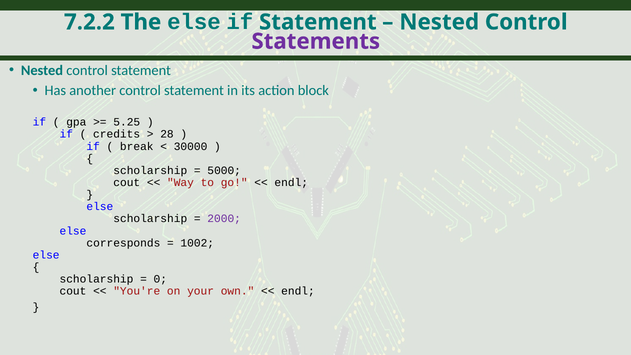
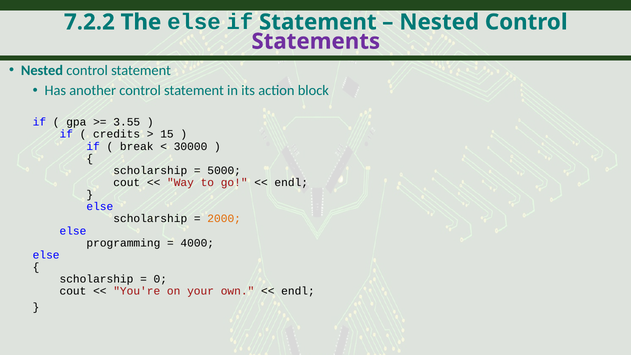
5.25: 5.25 -> 3.55 (127, 122)
28: 28 -> 15 (167, 134)
2000 colour: purple -> orange (224, 219)
corresponds: corresponds -> programming (123, 243)
1002: 1002 -> 4000 (197, 243)
